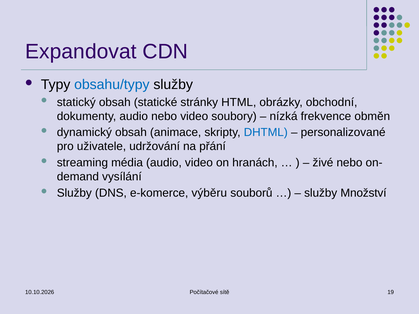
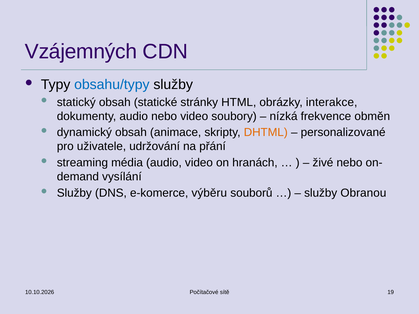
Expandovat: Expandovat -> Vzájemných (81, 52)
obchodní: obchodní -> interakce (332, 102)
DHTML colour: blue -> orange (266, 133)
Množství: Množství -> Obranou (363, 193)
